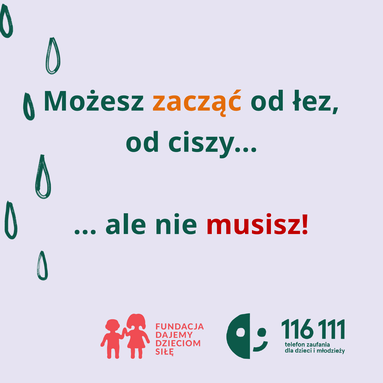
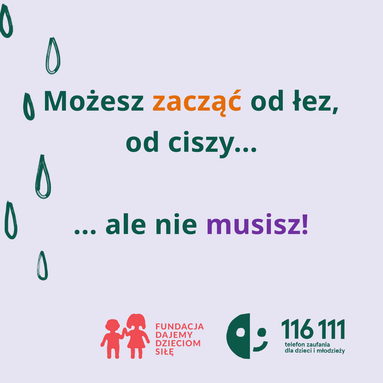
musisz colour: red -> purple (257, 225)
